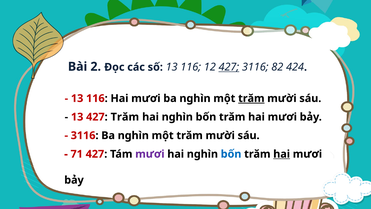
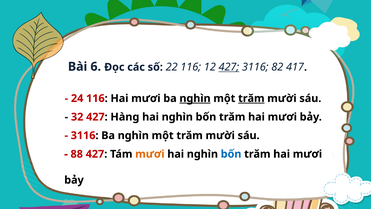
2: 2 -> 6 (96, 67)
số 13: 13 -> 22 (172, 67)
424: 424 -> 417 (295, 67)
13: 13 -> 24 (77, 98)
nghìn underline: none -> present (195, 98)
13: 13 -> 32 (77, 117)
427 Trăm: Trăm -> Hàng (125, 117)
71: 71 -> 88 (77, 154)
mươi colour: purple -> orange (150, 154)
hai underline: present -> none (282, 154)
